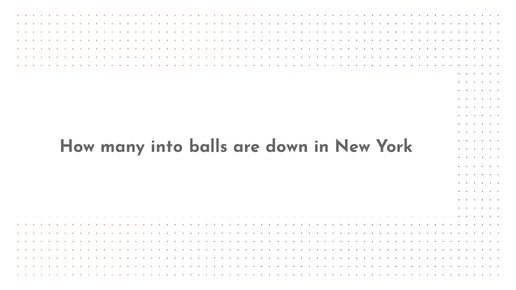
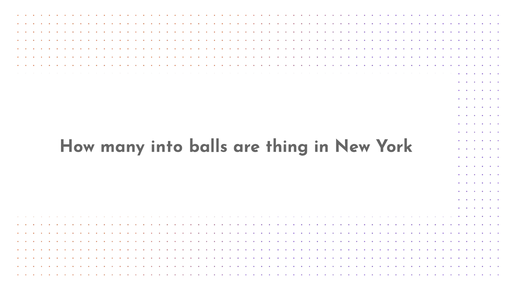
down: down -> thing (287, 146)
